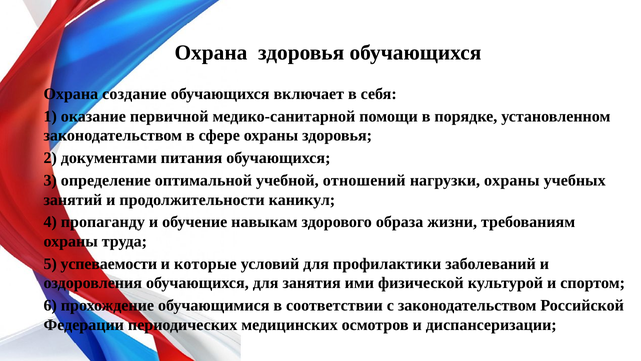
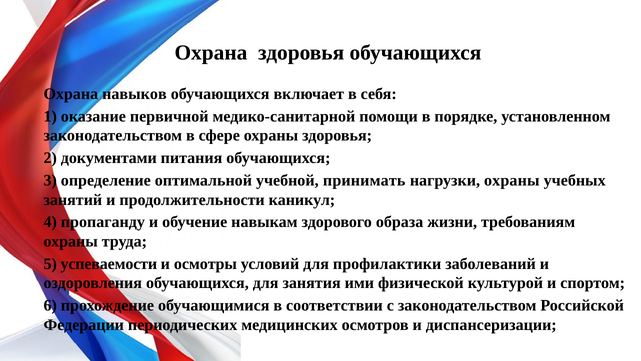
создание: создание -> навыков (134, 94)
отношений: отношений -> принимать (364, 180)
которые: которые -> осмотры (205, 264)
